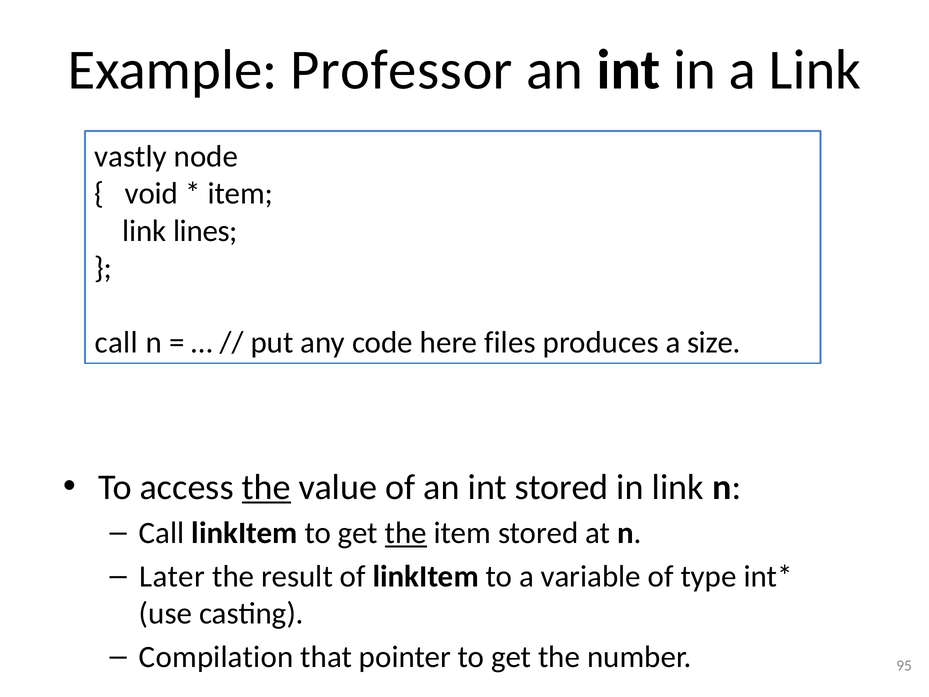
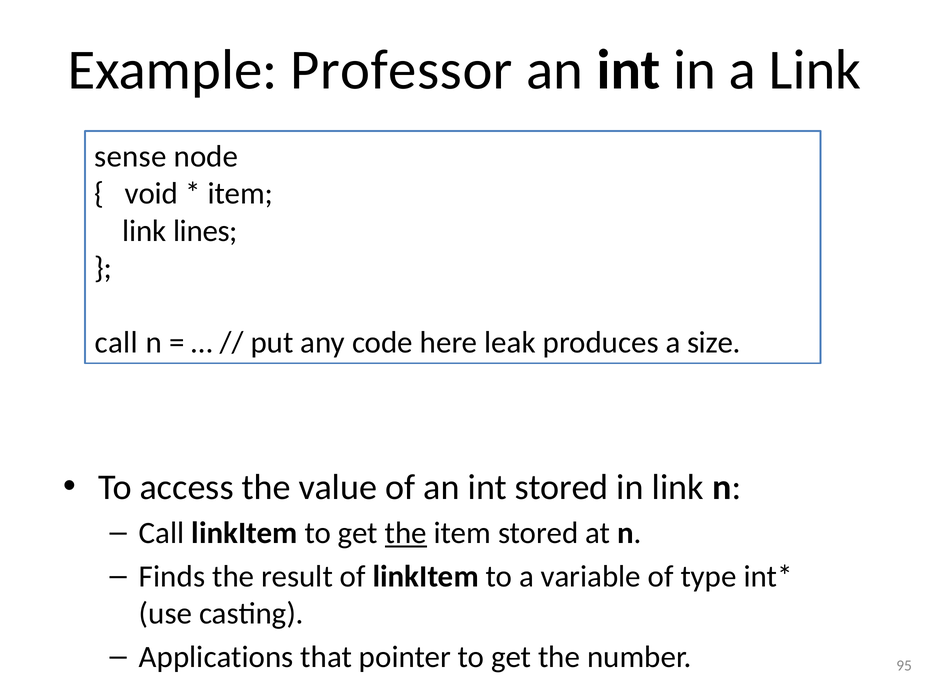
vastly: vastly -> sense (130, 156)
files: files -> leak (510, 342)
the underline: present -> none (266, 487)
Later: Later -> Finds (172, 576)
Compilation: Compilation -> Applications (216, 657)
